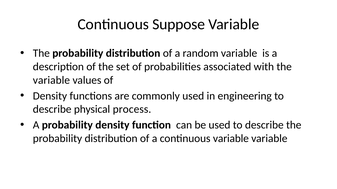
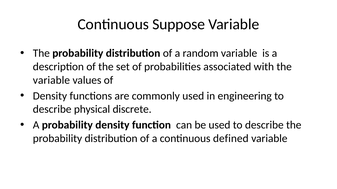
process: process -> discrete (132, 110)
continuous variable: variable -> defined (231, 139)
